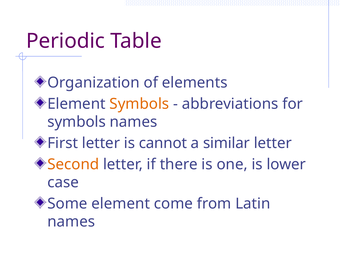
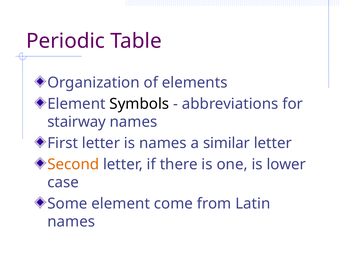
Symbols colour: orange -> black (139, 104)
symbols: symbols -> stairway (77, 122)
is cannot: cannot -> names (163, 143)
